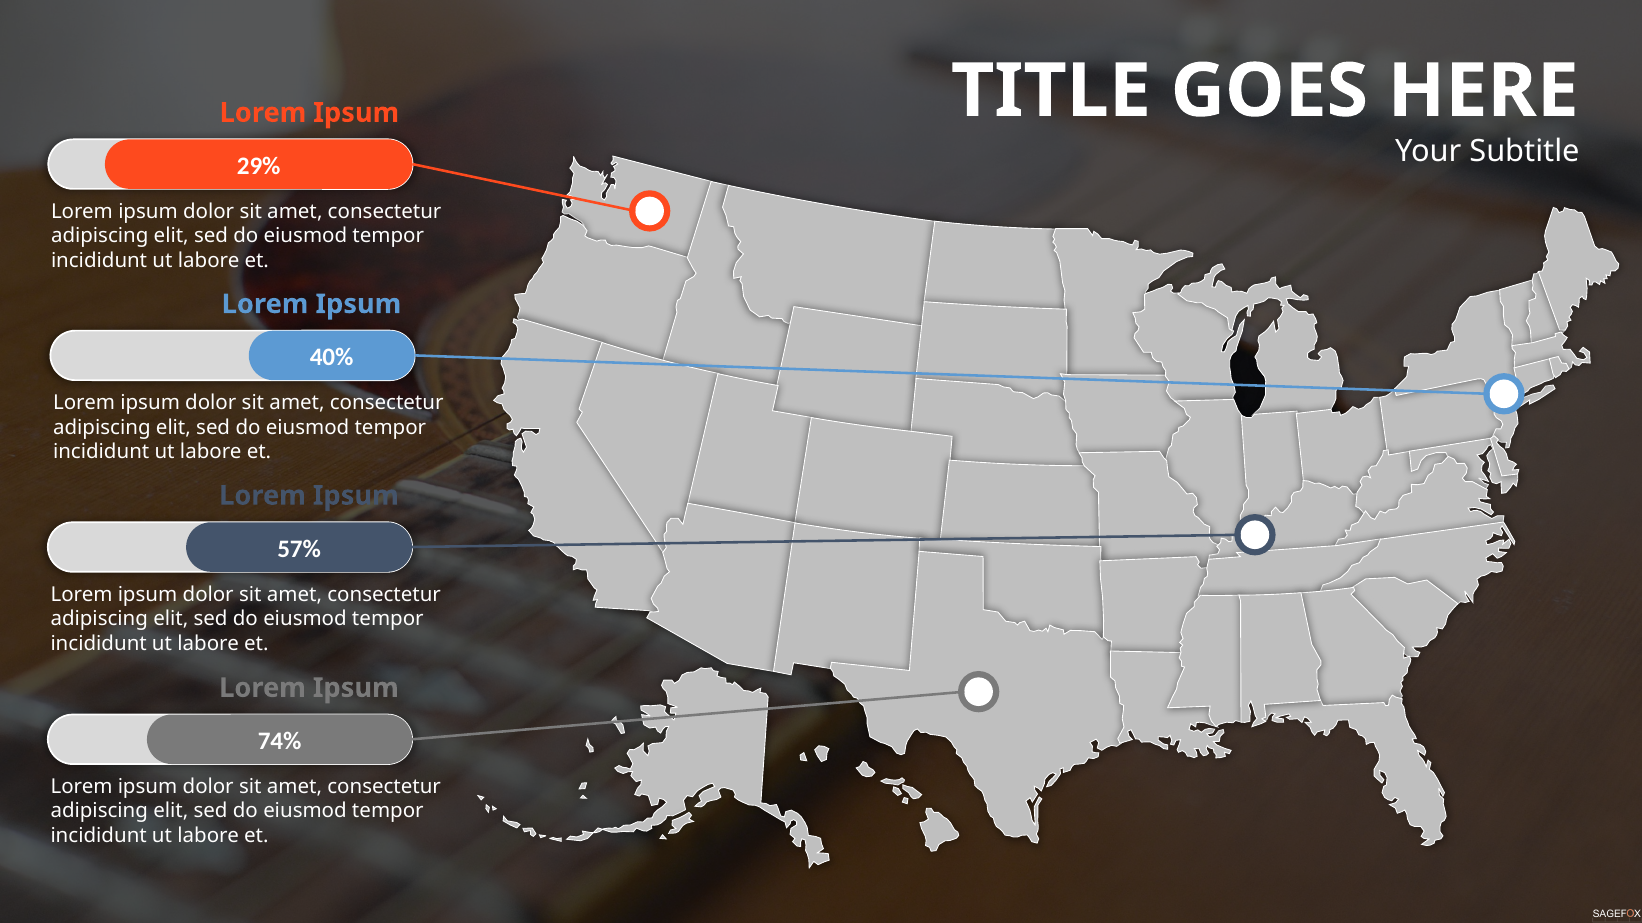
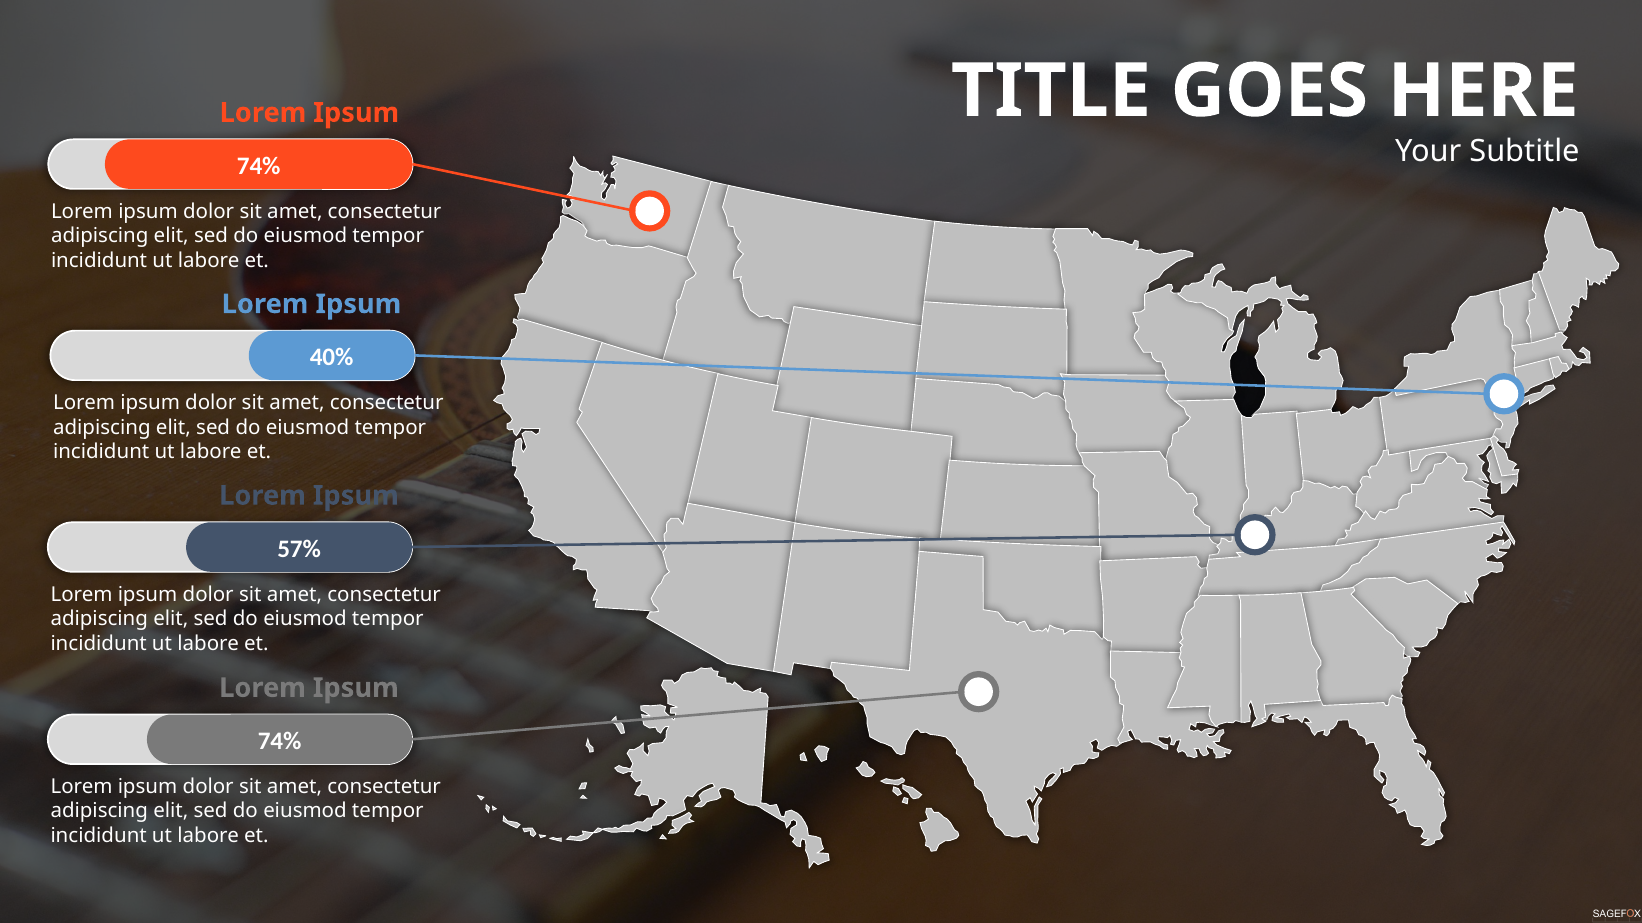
29%: 29% -> 74% (259, 166)
